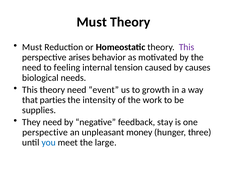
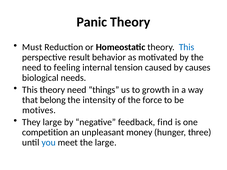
Must: Must -> Panic (92, 22)
This colour: purple -> blue (187, 47)
arises: arises -> result (79, 57)
event: event -> things (104, 90)
parties: parties -> belong (53, 100)
work: work -> force (152, 100)
supplies: supplies -> motives (39, 110)
They need: need -> large (52, 122)
stay: stay -> find (165, 122)
perspective: perspective -> competition (45, 133)
